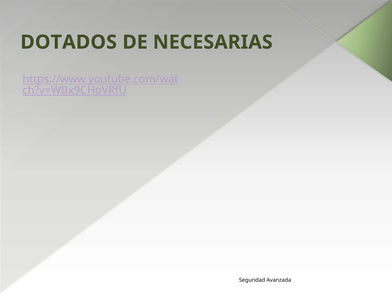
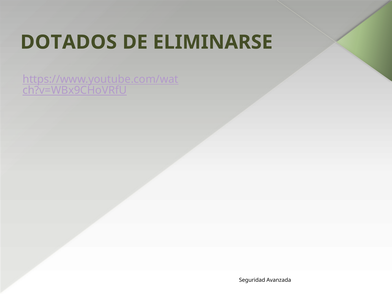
NECESARIAS: NECESARIAS -> ELIMINARSE (213, 42)
